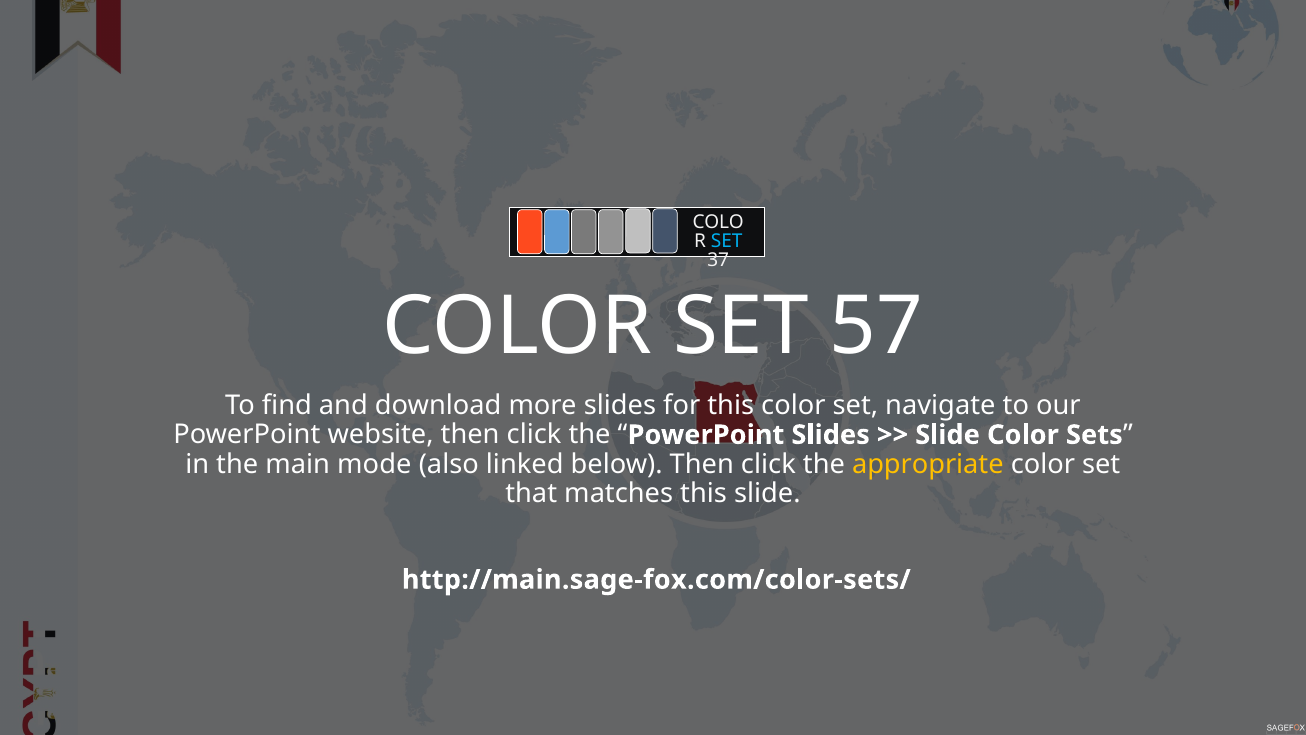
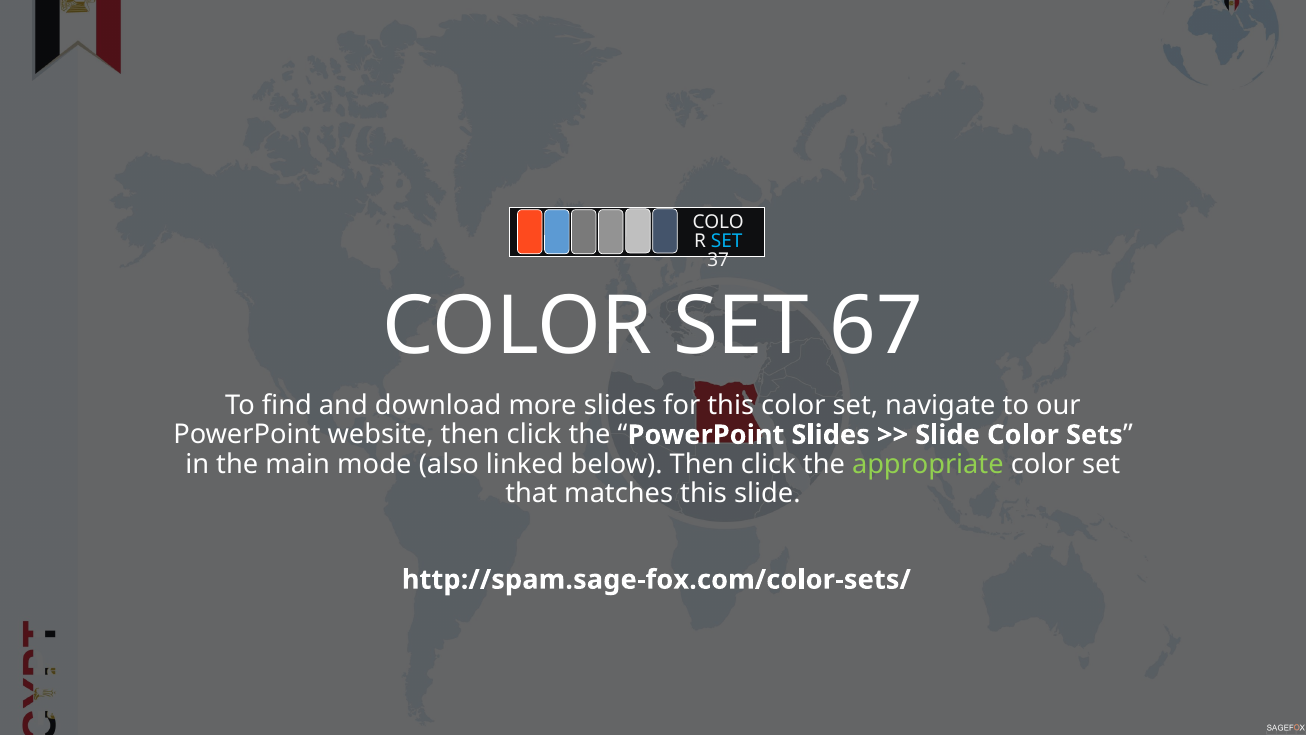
57: 57 -> 67 (877, 326)
appropriate colour: yellow -> light green (928, 464)
http://main.sage-fox.com/color-sets/: http://main.sage-fox.com/color-sets/ -> http://spam.sage-fox.com/color-sets/ (656, 579)
